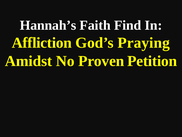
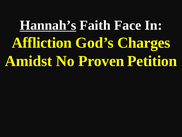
Hannah’s underline: none -> present (48, 25)
Find: Find -> Face (128, 25)
Praying: Praying -> Charges (144, 43)
